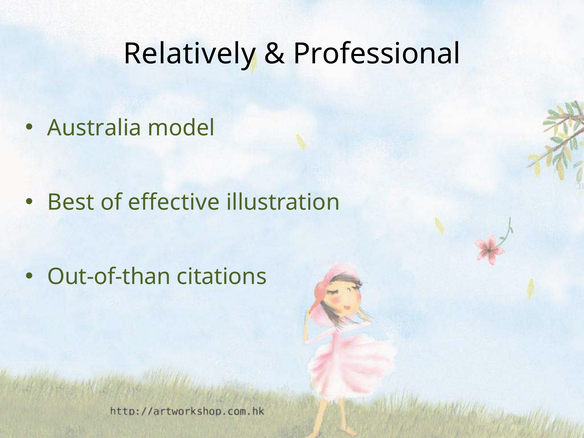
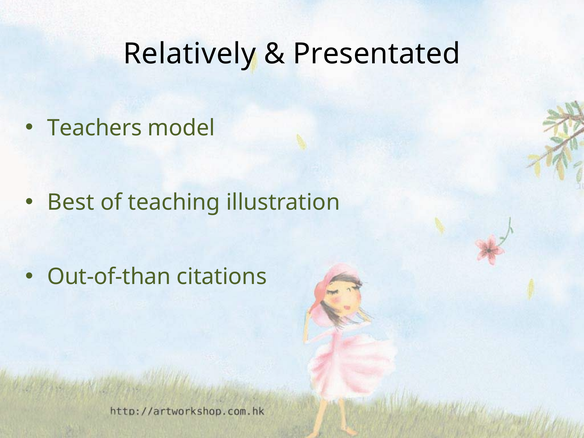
Professional: Professional -> Presentated (377, 54)
Australia: Australia -> Teachers (95, 128)
effective: effective -> teaching (174, 202)
